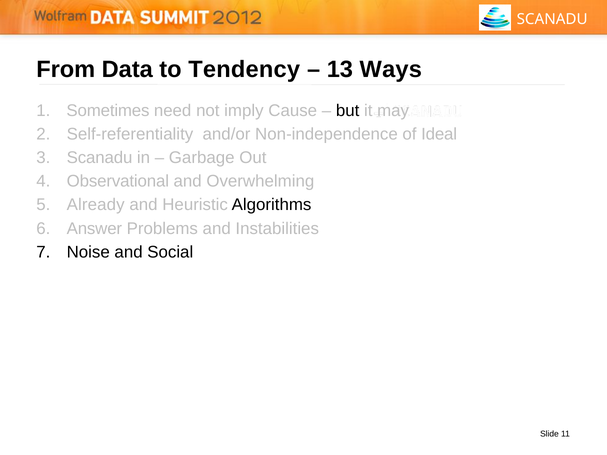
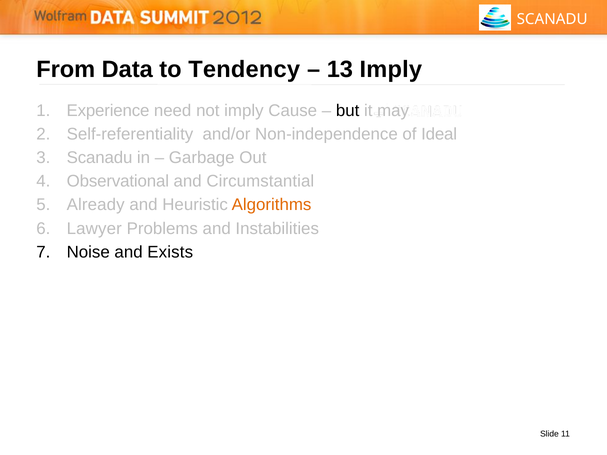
13 Ways: Ways -> Imply (391, 69)
Sometimes: Sometimes -> Experience (108, 111)
Overwhelming: Overwhelming -> Circumstantial (260, 181)
Algorithms colour: black -> orange (272, 205)
Answer: Answer -> Lawyer (94, 229)
Social: Social -> Exists (170, 252)
